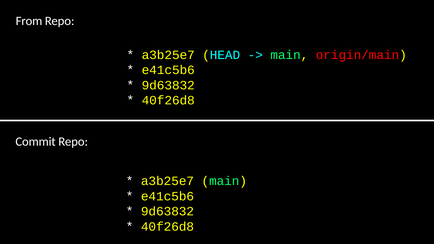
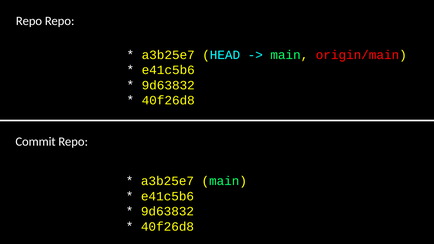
From: From -> Repo (29, 21)
